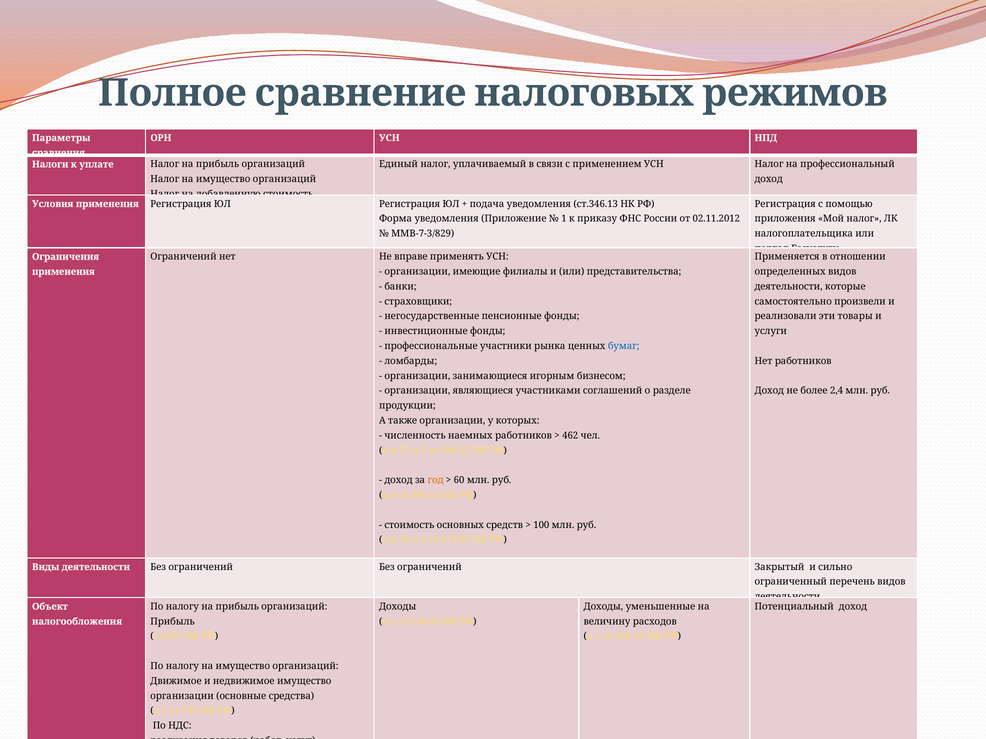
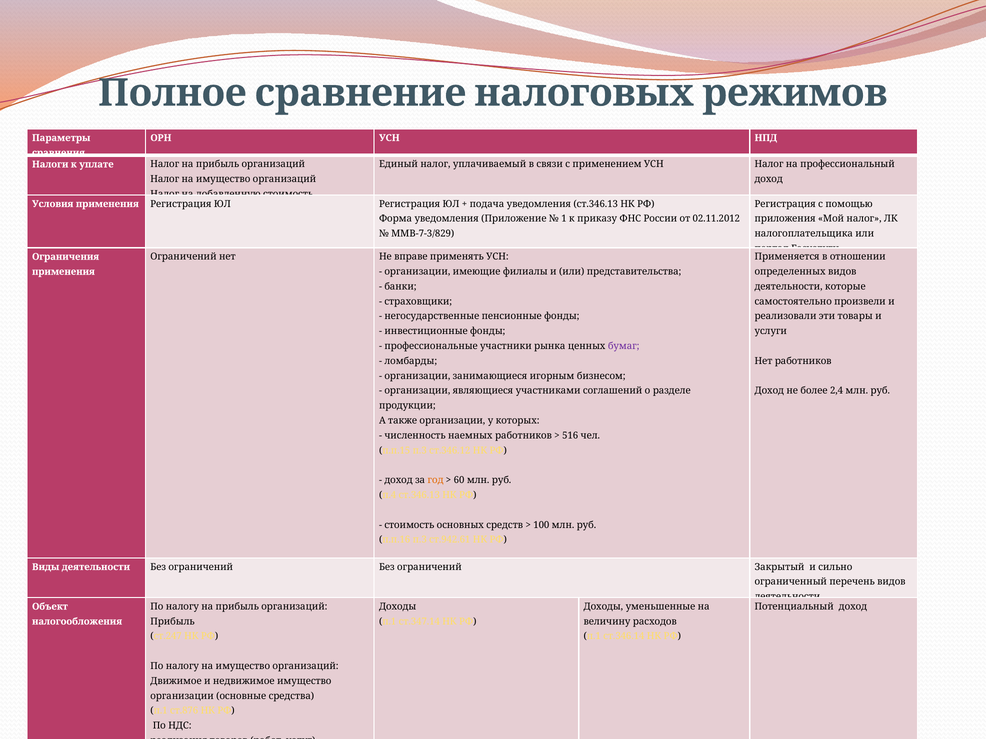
бумаг colour: blue -> purple (624, 346)
462: 462 -> 516 (570, 436)
ст.674.61: ст.674.61 -> ст.942.61 (450, 540)
ст.136.82: ст.136.82 -> ст.347.14 (419, 622)
ст.735: ст.735 -> ст.876 (184, 711)
